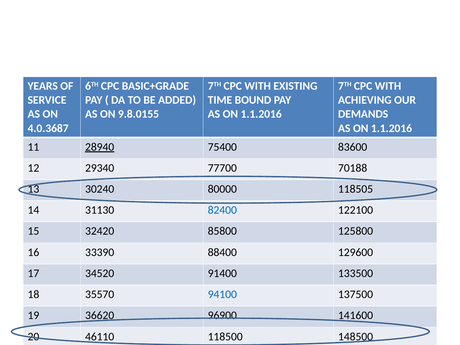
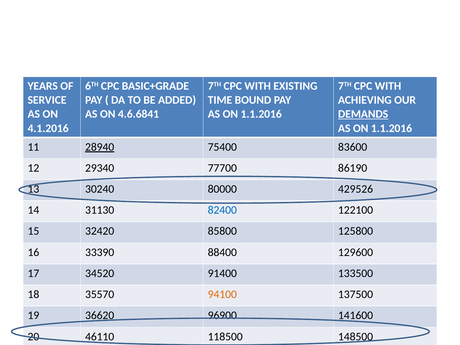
9.8.0155: 9.8.0155 -> 4.6.6841 (138, 114)
DEMANDS underline: none -> present (363, 114)
4.0.3687: 4.0.3687 -> 4.1.2016 (48, 128)
70188: 70188 -> 86190 (353, 168)
118505: 118505 -> 429526 (356, 189)
94100 colour: blue -> orange (222, 294)
